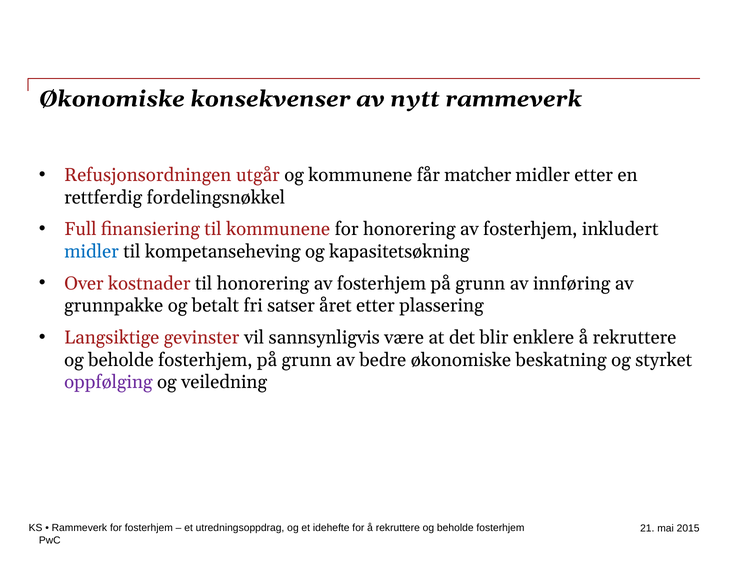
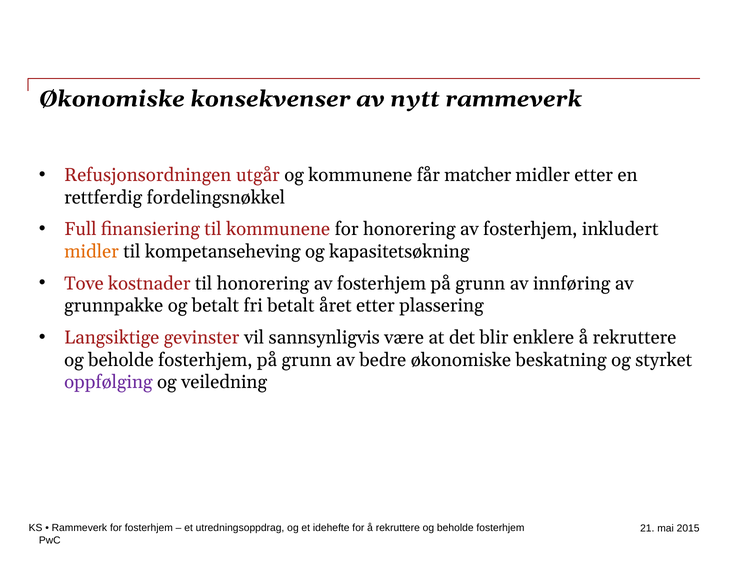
midler colour: blue -> orange (91, 252)
Over: Over -> Tove (84, 283)
fri satser: satser -> betalt (291, 306)
